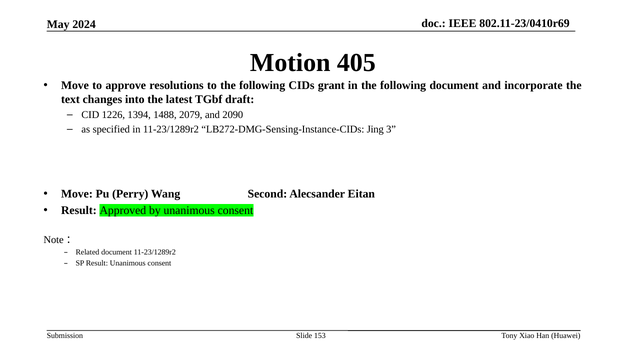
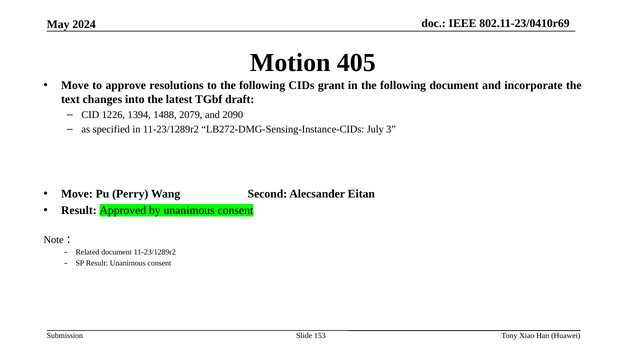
Jing: Jing -> July (375, 129)
